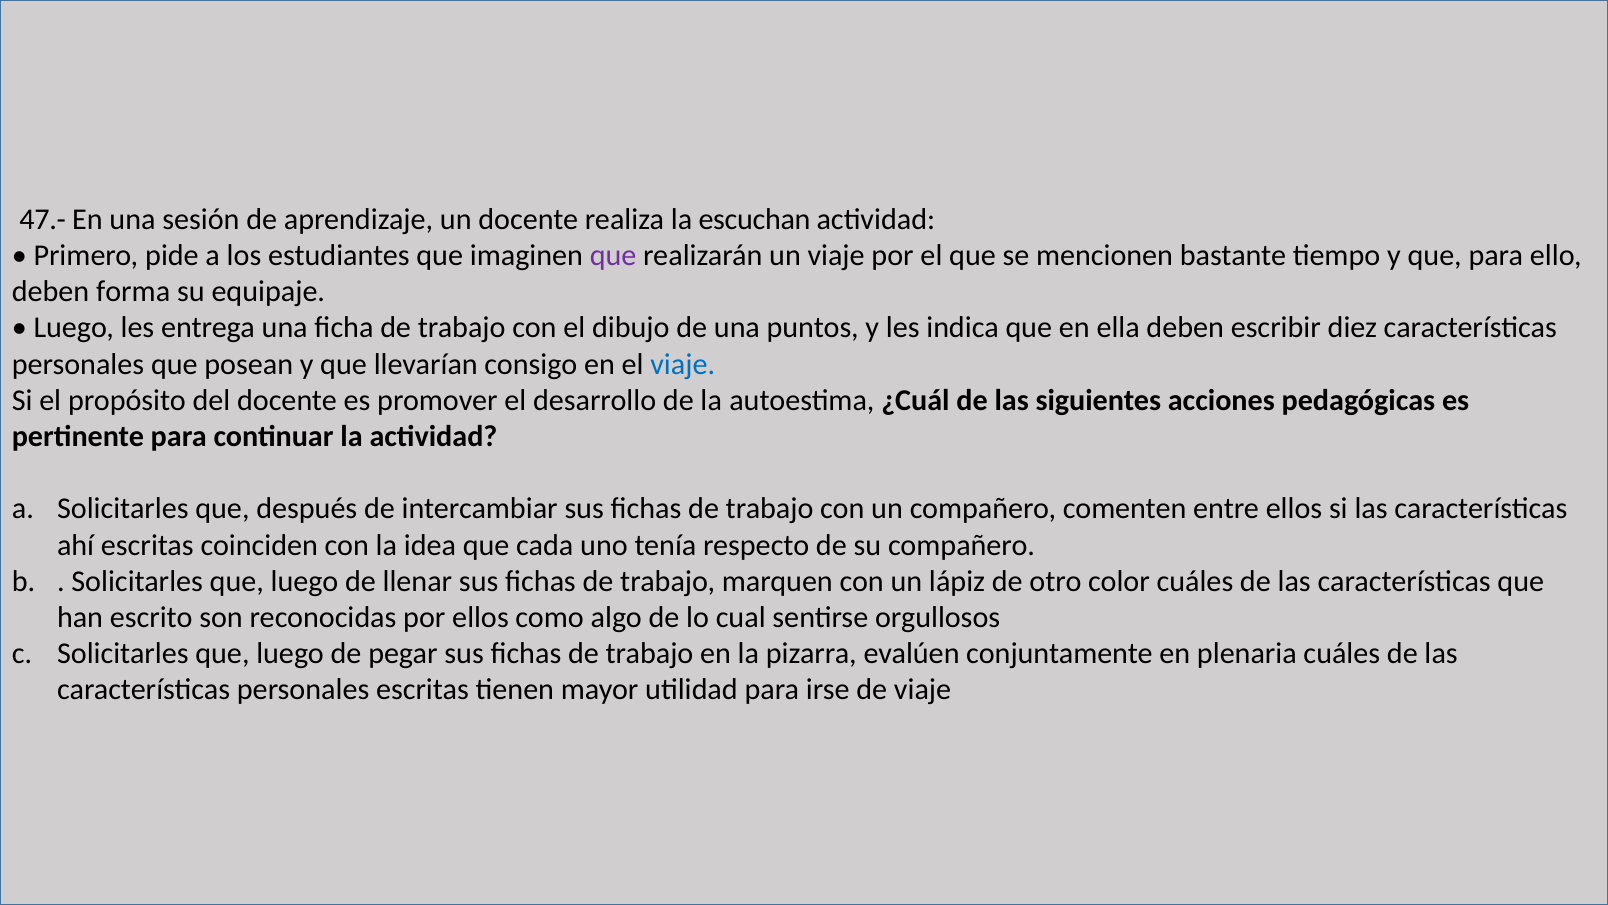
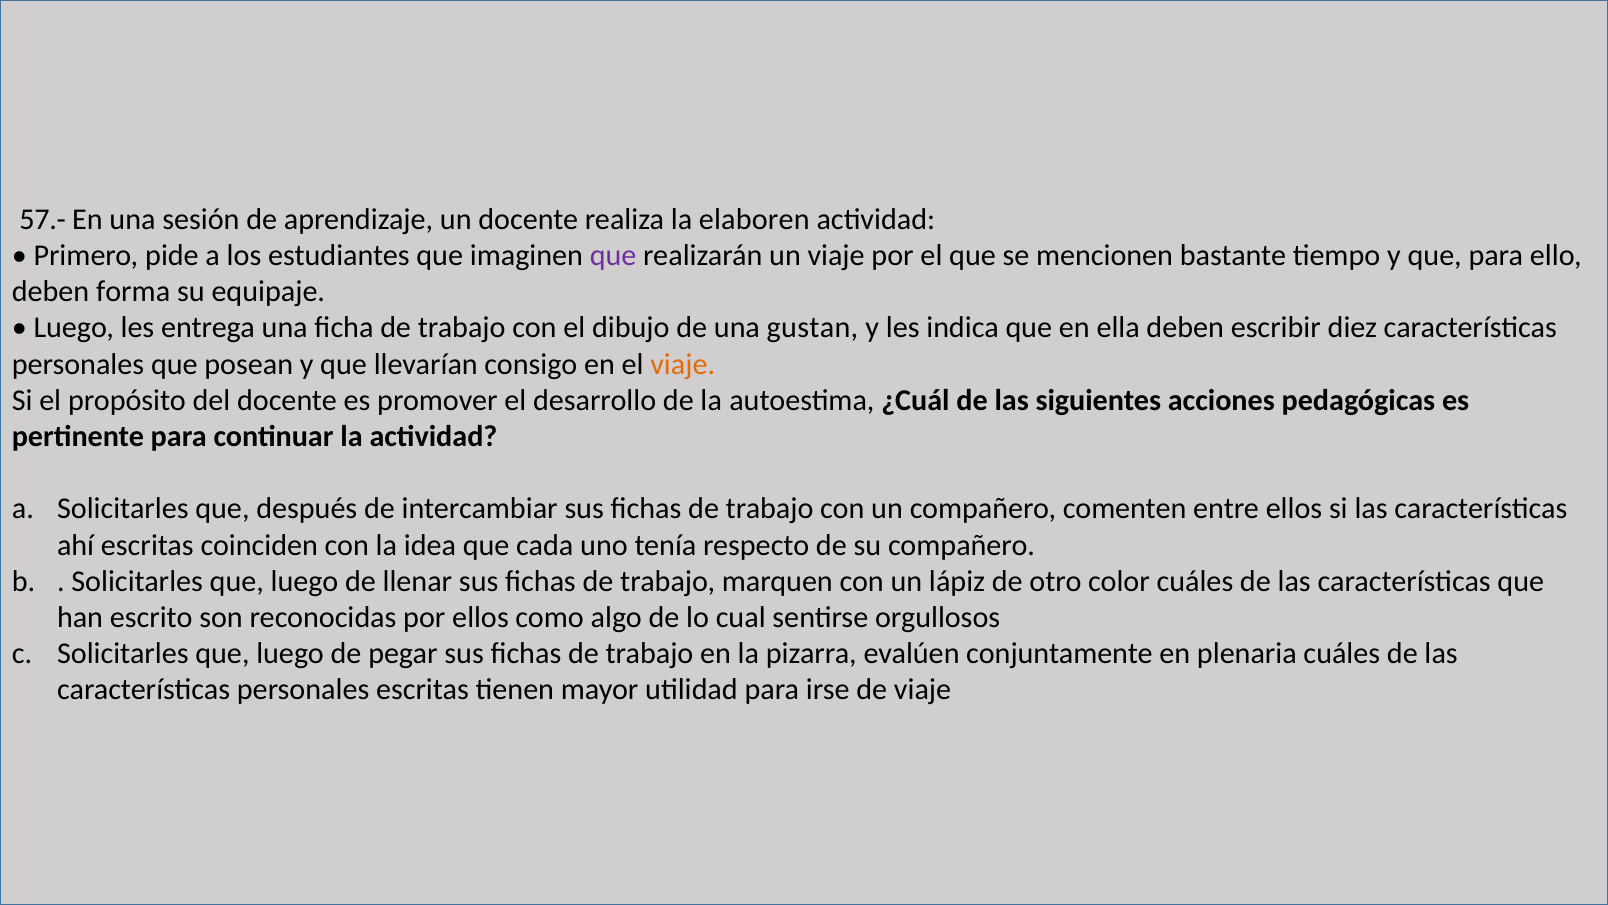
47.-: 47.- -> 57.- (43, 219)
escuchan: escuchan -> elaboren (754, 219)
puntos: puntos -> gustan (812, 328)
viaje colour: blue -> orange (683, 364)
